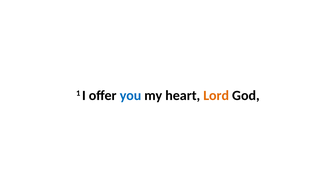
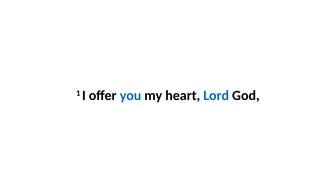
Lord colour: orange -> blue (216, 95)
